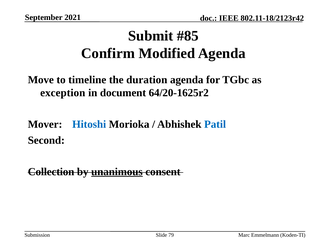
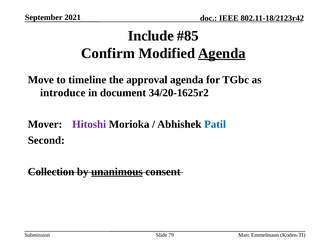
Submit: Submit -> Include (151, 36)
Agenda underline: none -> present (222, 53)
duration: duration -> approval (147, 80)
exception: exception -> introduce (63, 93)
64/20-1625r2: 64/20-1625r2 -> 34/20-1625r2 (179, 93)
Hitoshi colour: blue -> purple (89, 124)
